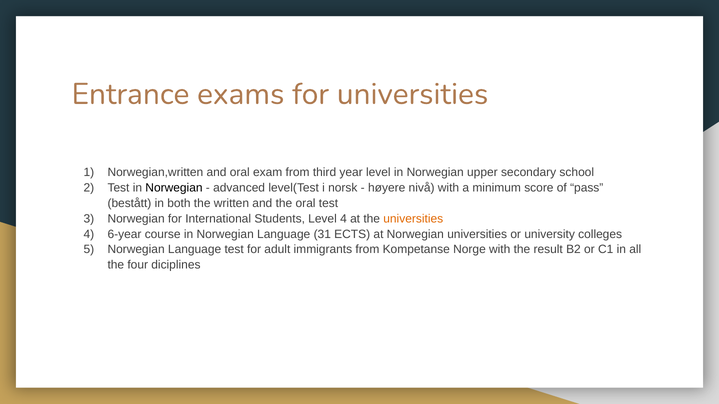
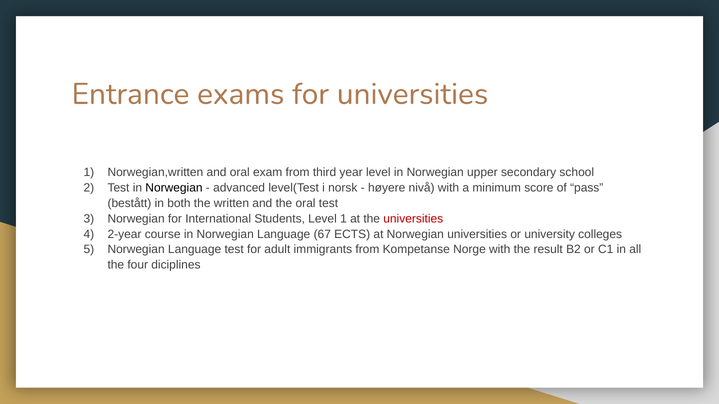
Level 4: 4 -> 1 (343, 219)
universities colour: orange -> red (413, 219)
6-year: 6-year -> 2-year (124, 234)
31: 31 -> 67 (322, 234)
